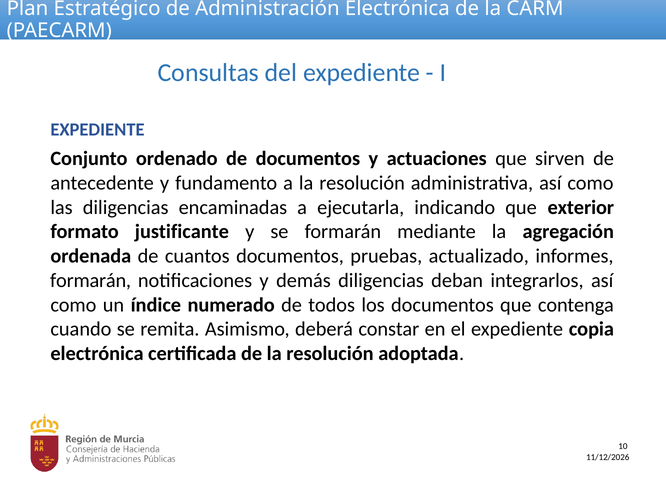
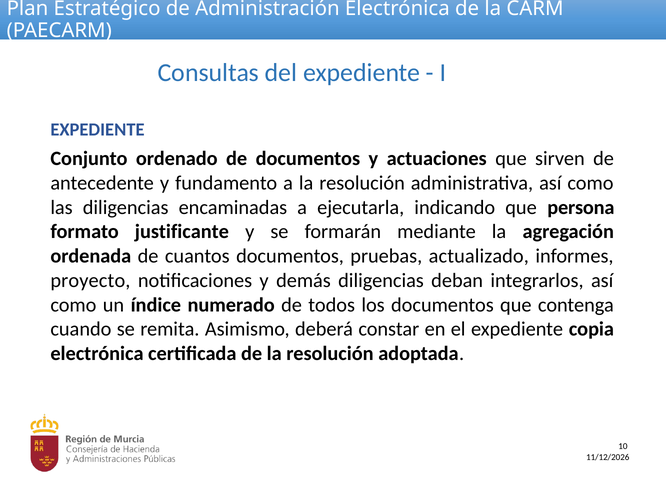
exterior: exterior -> persona (581, 208)
formarán: formarán -> proyecto (90, 281)
